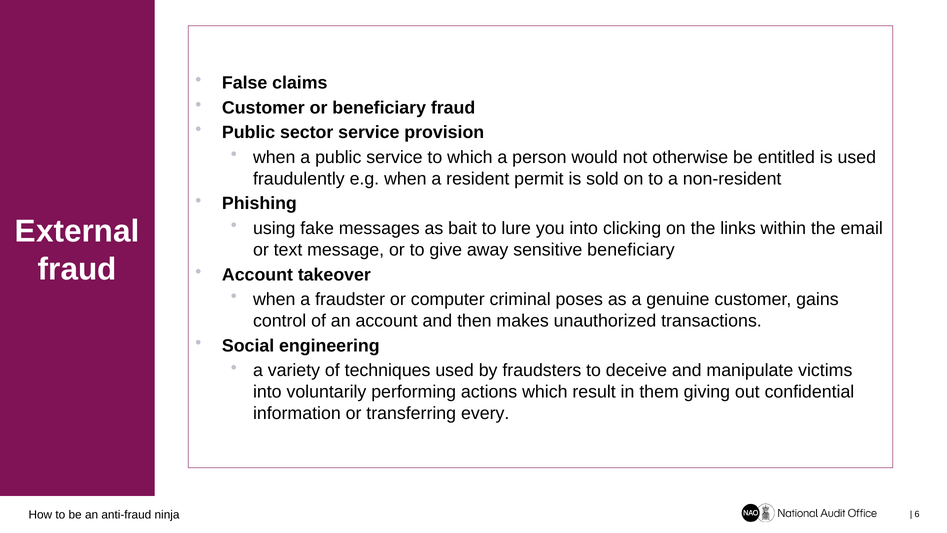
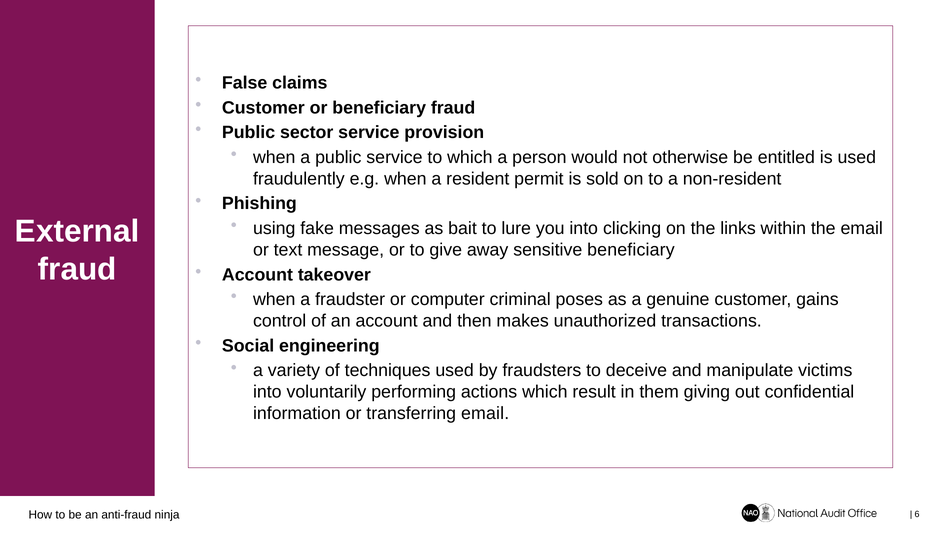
transferring every: every -> email (485, 413)
